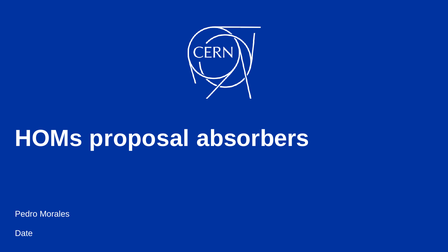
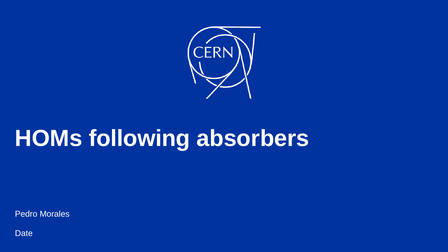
proposal: proposal -> following (139, 138)
